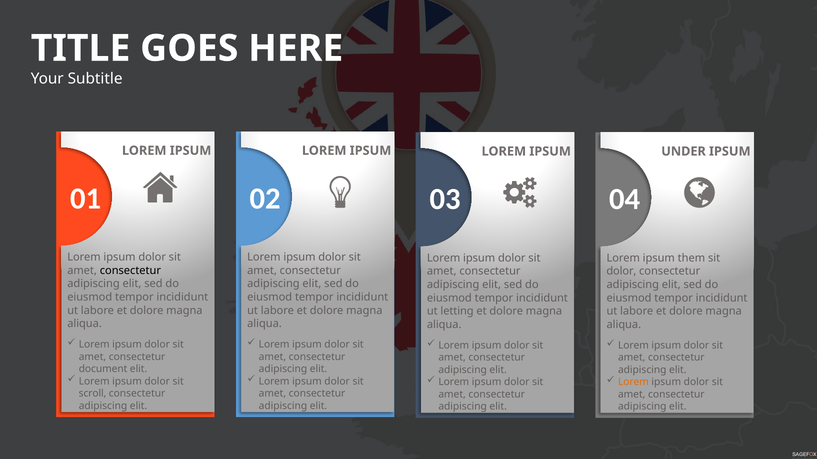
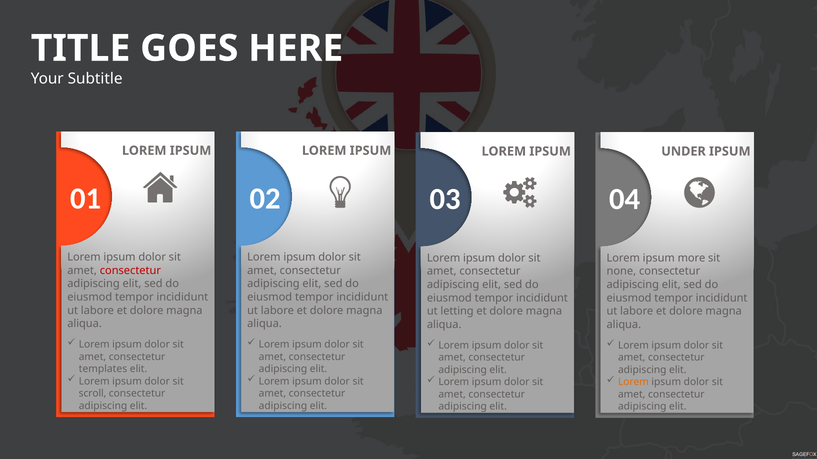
them: them -> more (691, 258)
consectetur colour: black -> red (130, 271)
dolor: dolor -> none (621, 272)
document: document -> templates (103, 369)
